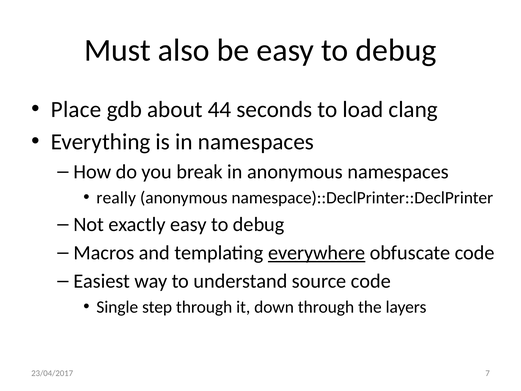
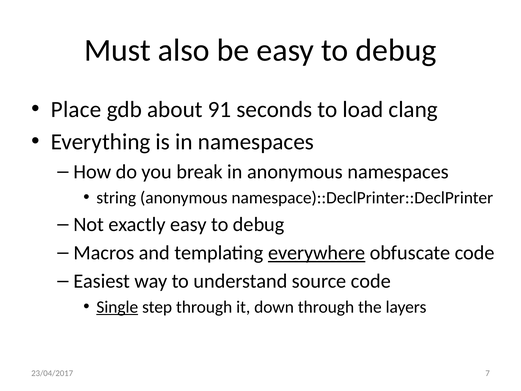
44: 44 -> 91 (220, 109)
really: really -> string (116, 197)
Single underline: none -> present (117, 307)
